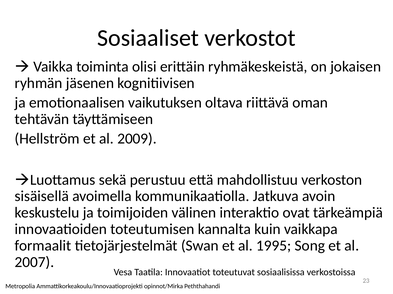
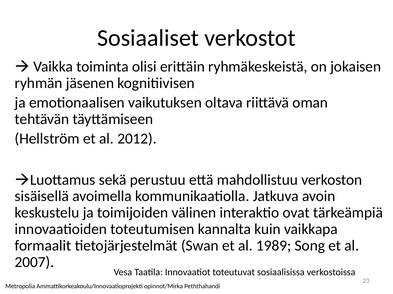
2009: 2009 -> 2012 (137, 139)
1995: 1995 -> 1989 (274, 246)
